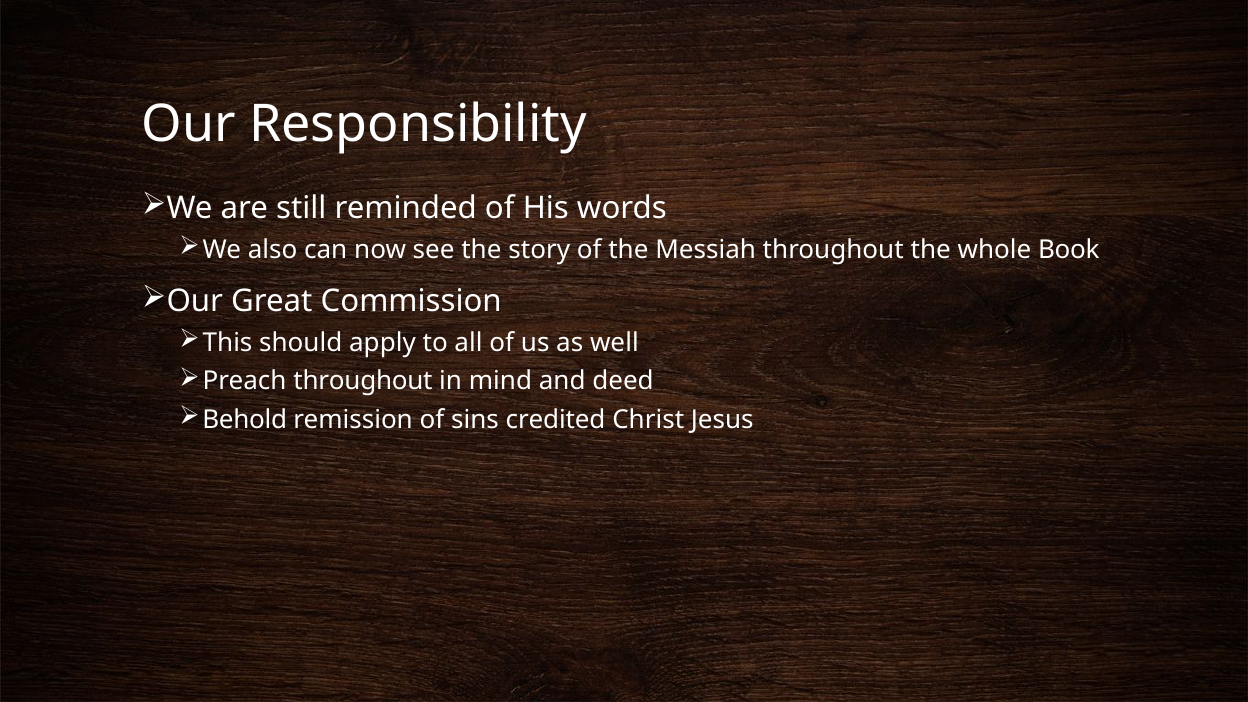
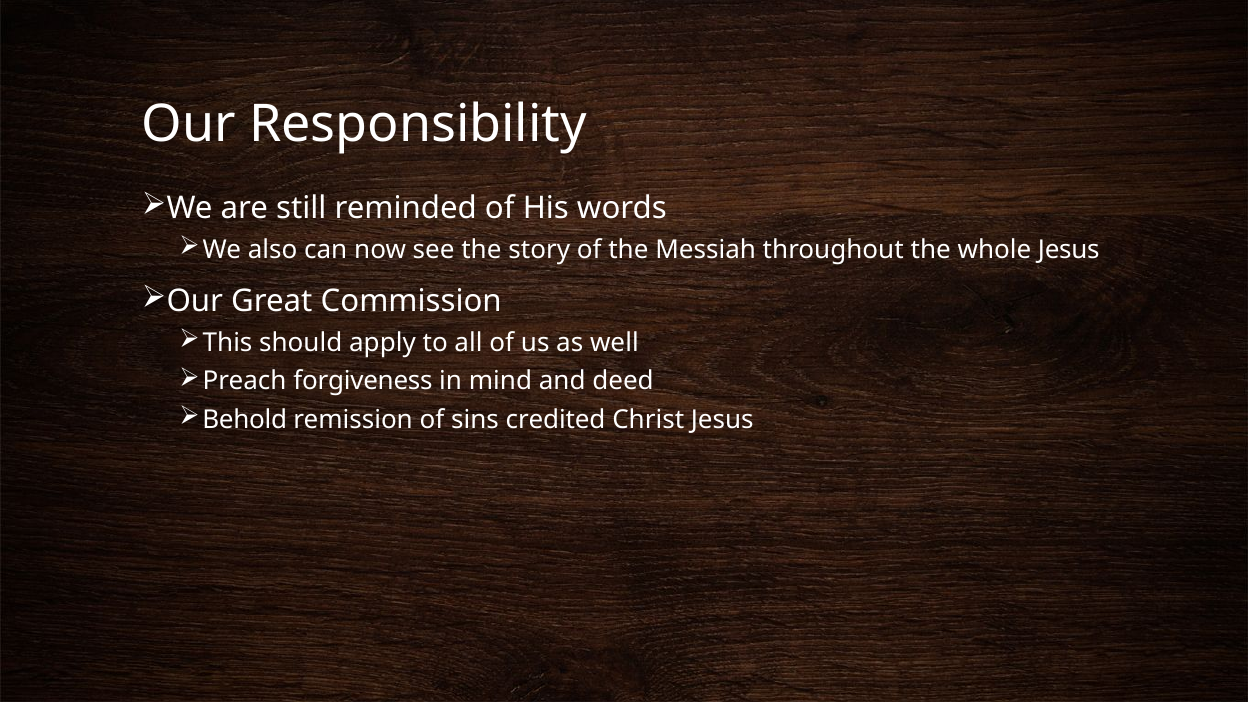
whole Book: Book -> Jesus (1069, 250)
Preach throughout: throughout -> forgiveness (363, 381)
